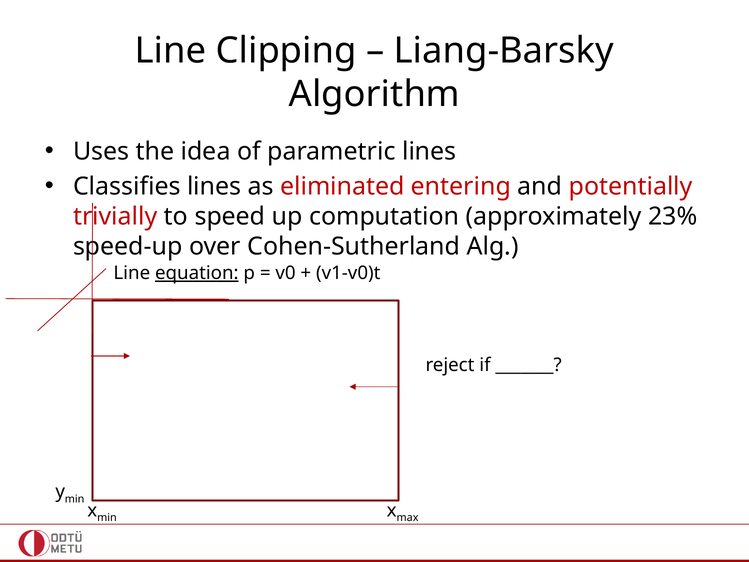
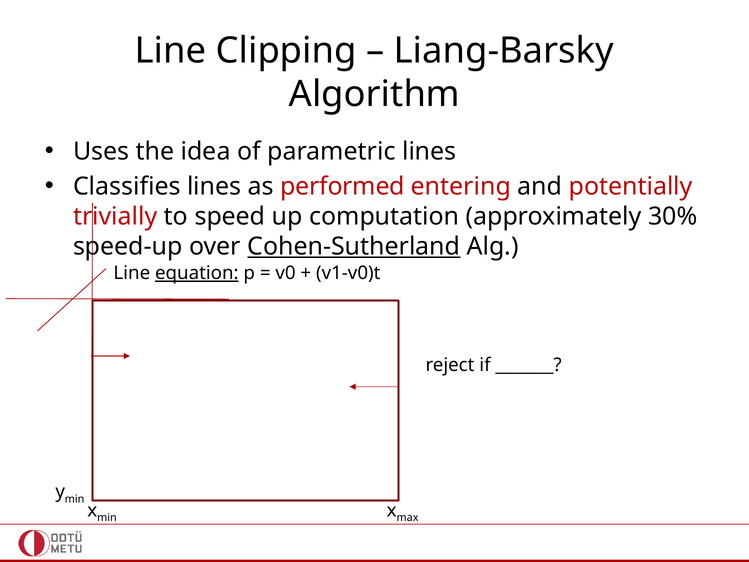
eliminated: eliminated -> performed (342, 186)
23%: 23% -> 30% (673, 216)
Cohen-Sutherland underline: none -> present (354, 246)
